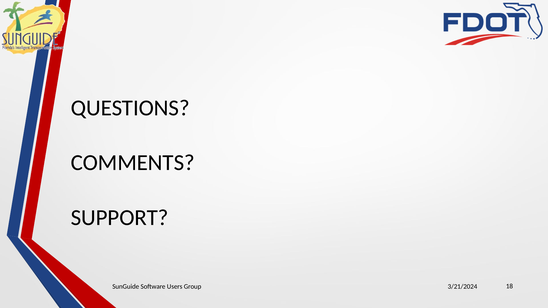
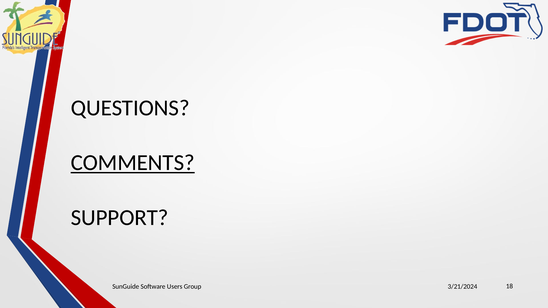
COMMENTS underline: none -> present (133, 163)
